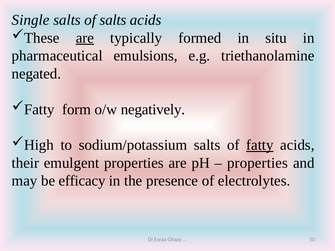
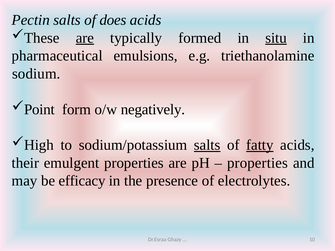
Single: Single -> Pectin (31, 20)
of salts: salts -> does (113, 20)
situ underline: none -> present (276, 38)
negated: negated -> sodium (36, 74)
Fatty: Fatty -> Point (39, 109)
salts underline: none -> present (207, 145)
